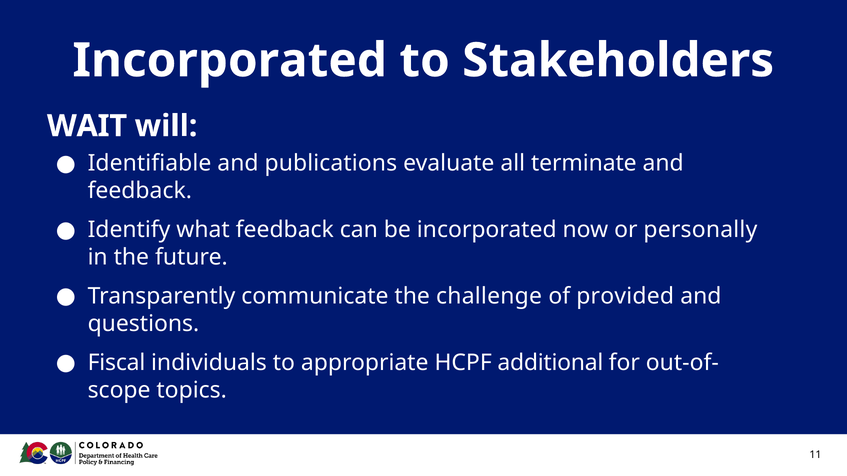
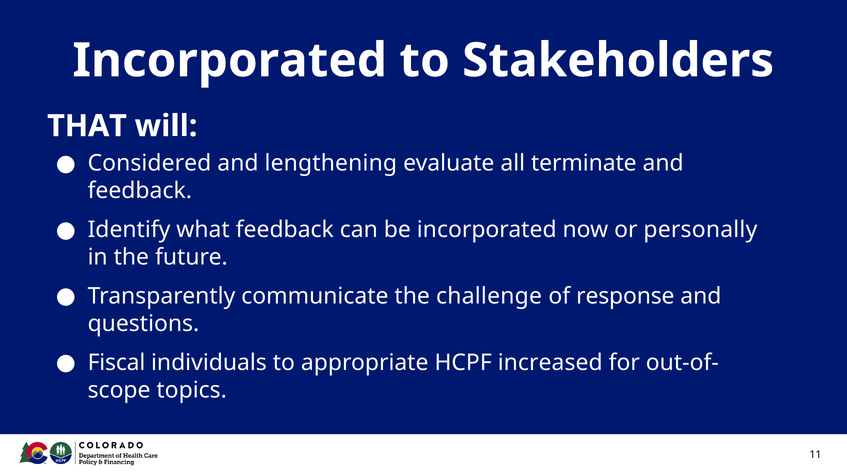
WAIT: WAIT -> THAT (87, 126)
Identifiable: Identifiable -> Considered (149, 163)
publications: publications -> lengthening (331, 163)
provided: provided -> response (625, 296)
additional: additional -> increased (550, 363)
